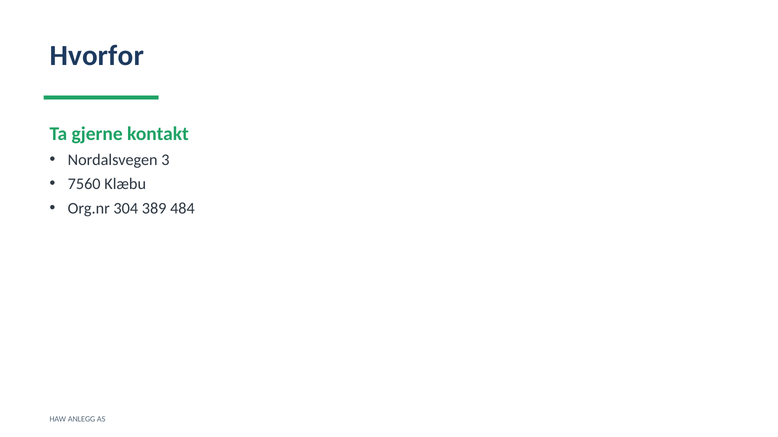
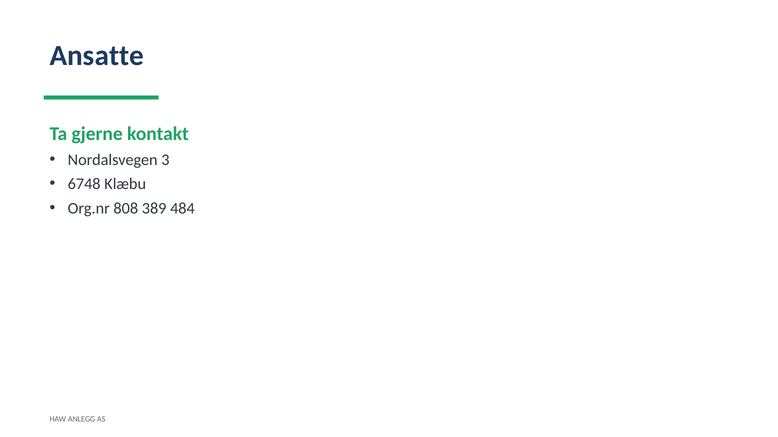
Hvorfor: Hvorfor -> Ansatte (97, 56)
7560: 7560 -> 6748 (84, 184)
304: 304 -> 808 (126, 209)
